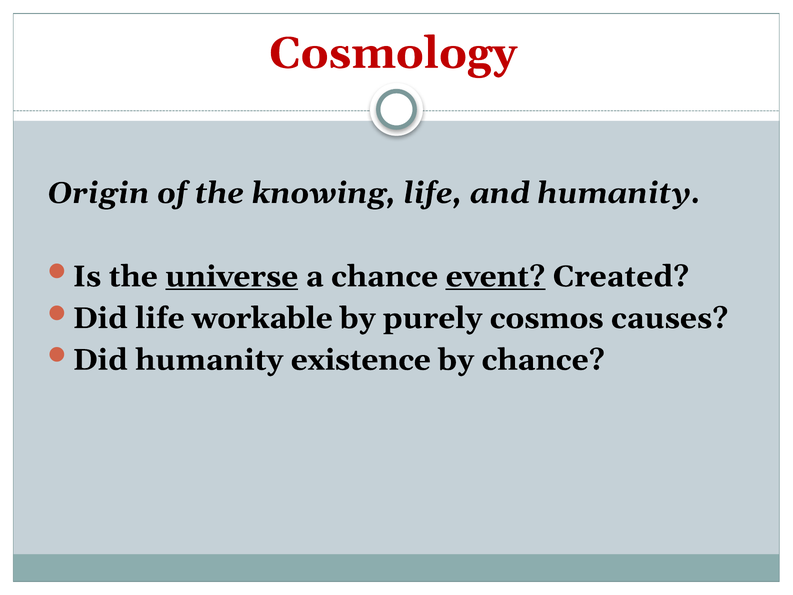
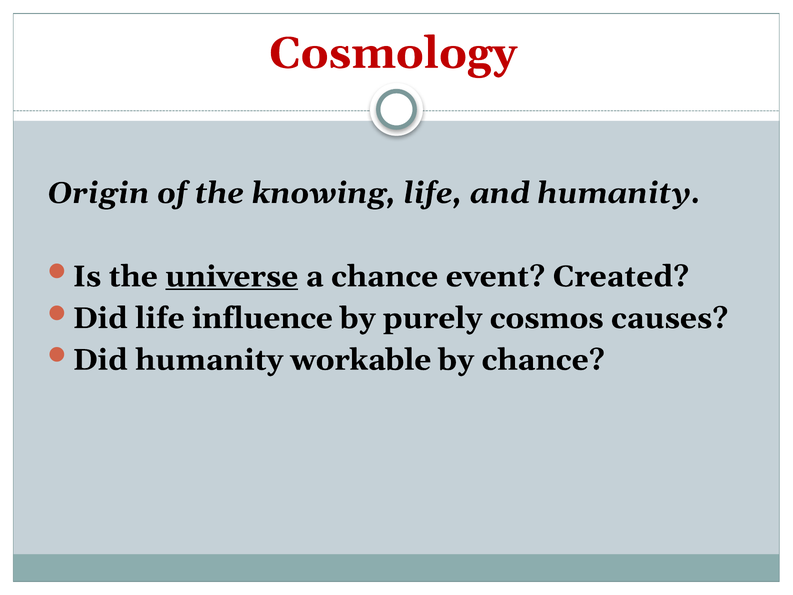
event underline: present -> none (496, 276)
workable: workable -> influence (262, 318)
existence: existence -> workable (361, 360)
